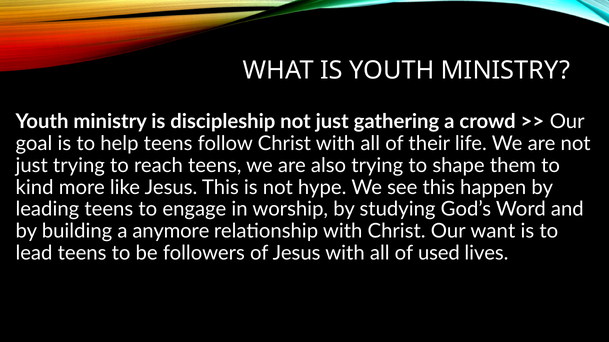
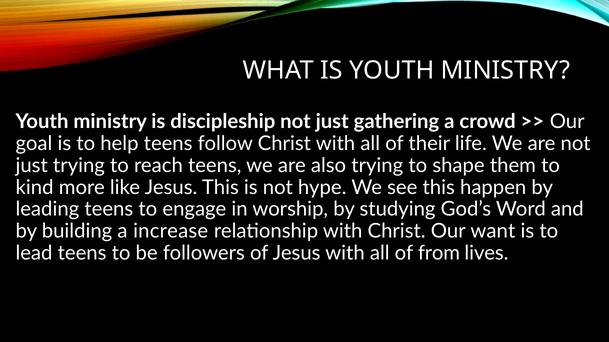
anymore: anymore -> increase (171, 232)
used: used -> from (439, 253)
